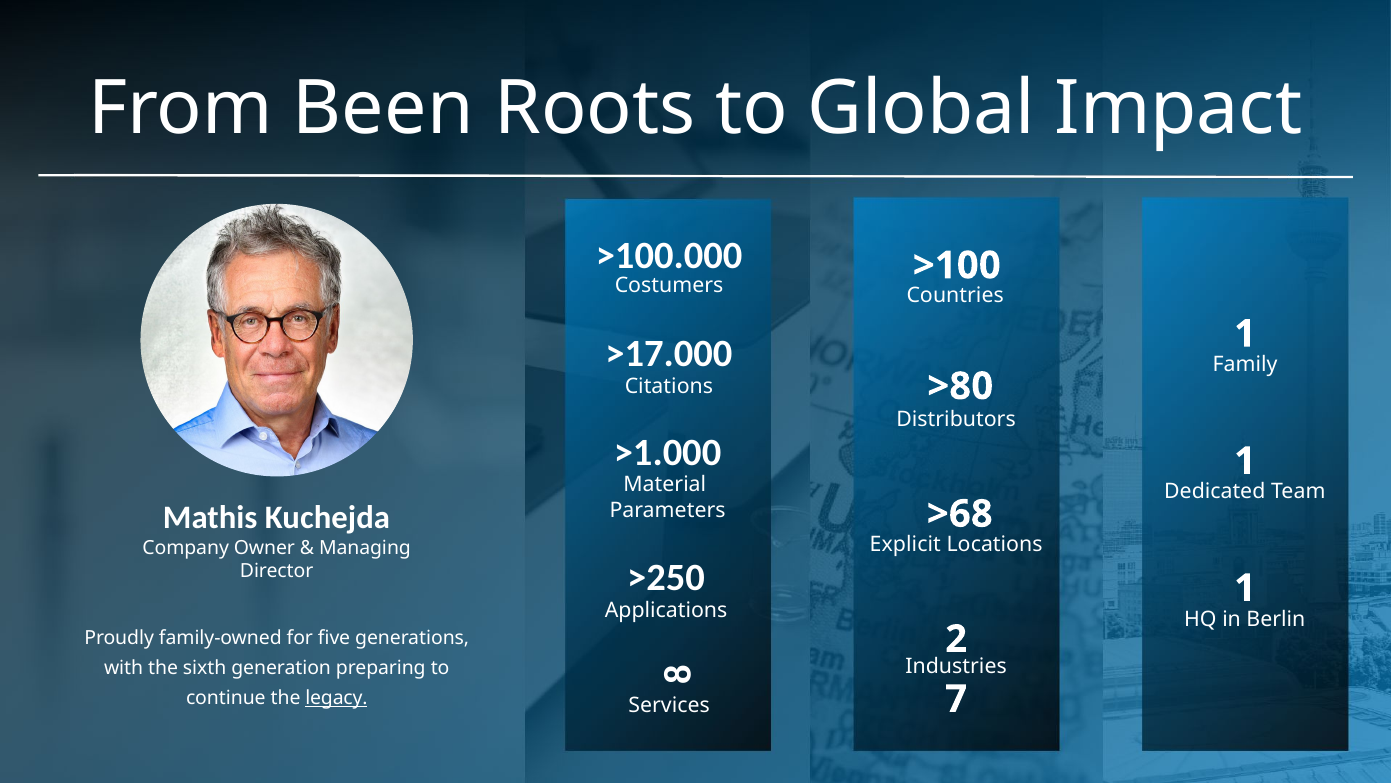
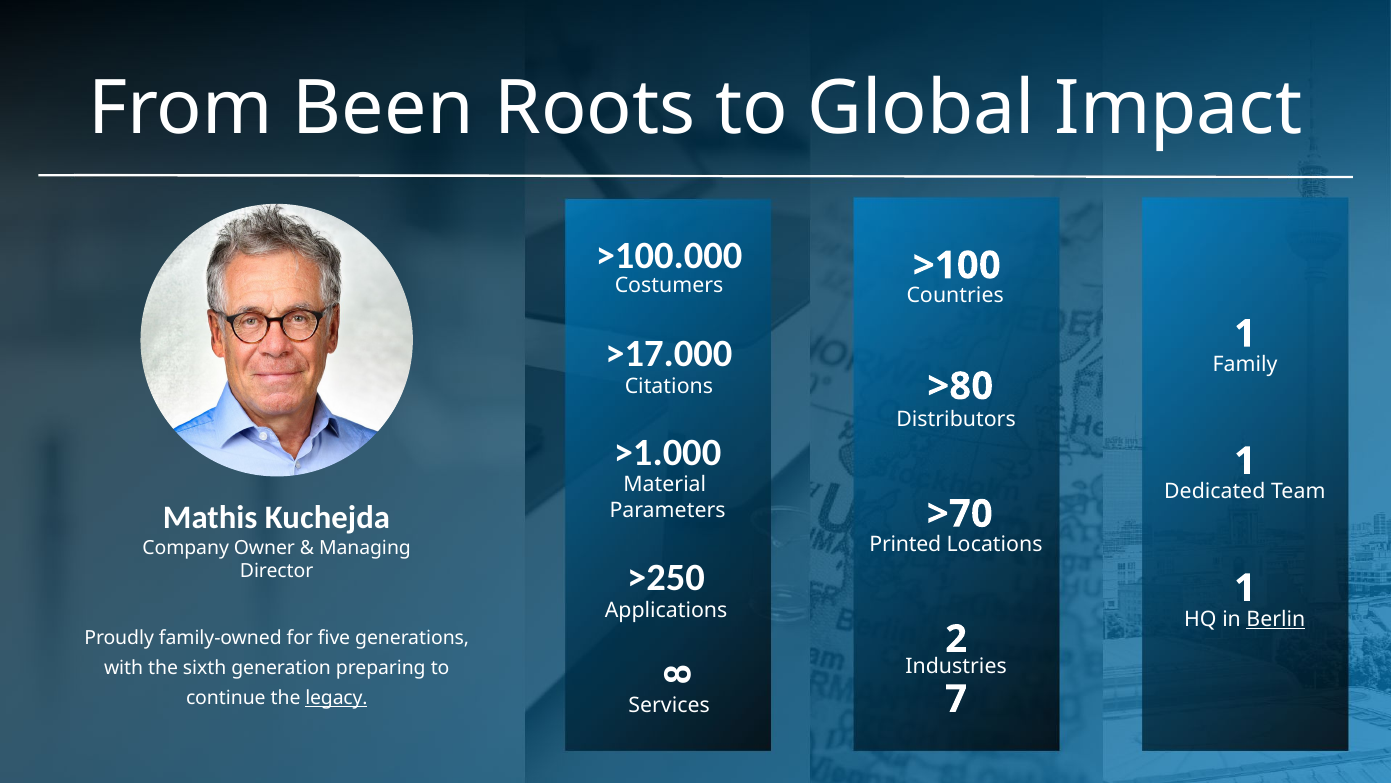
>68: >68 -> >70 (960, 514)
Explicit: Explicit -> Printed (905, 544)
Berlin underline: none -> present (1276, 619)
